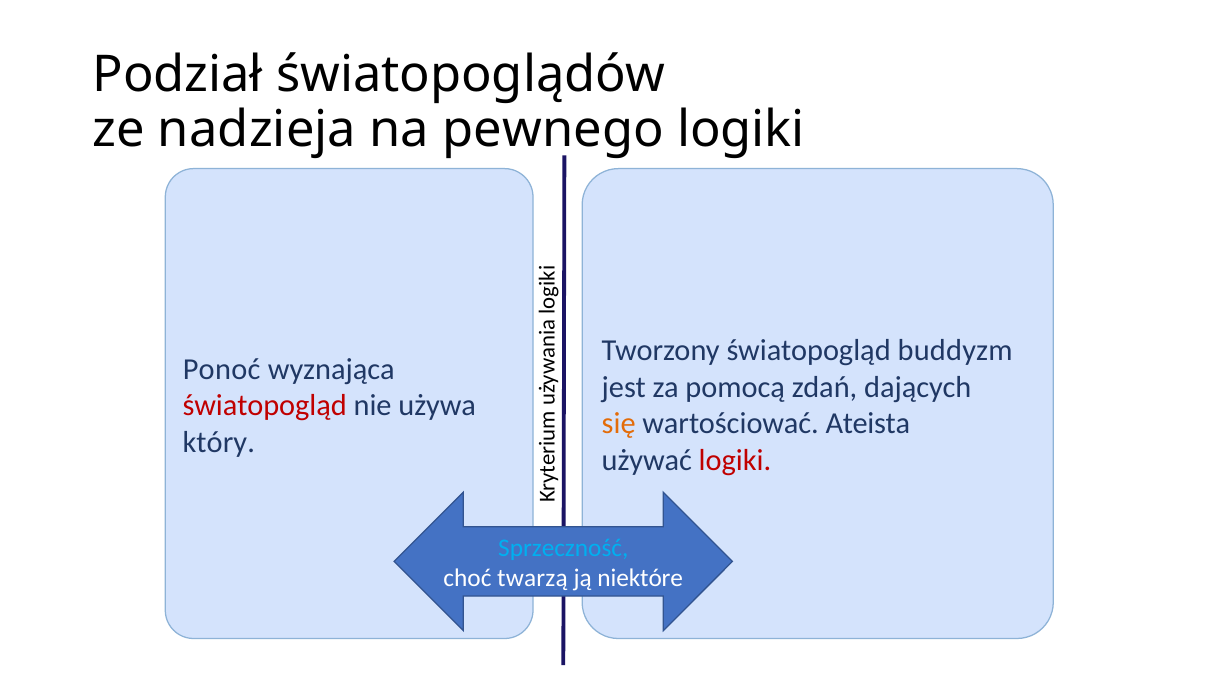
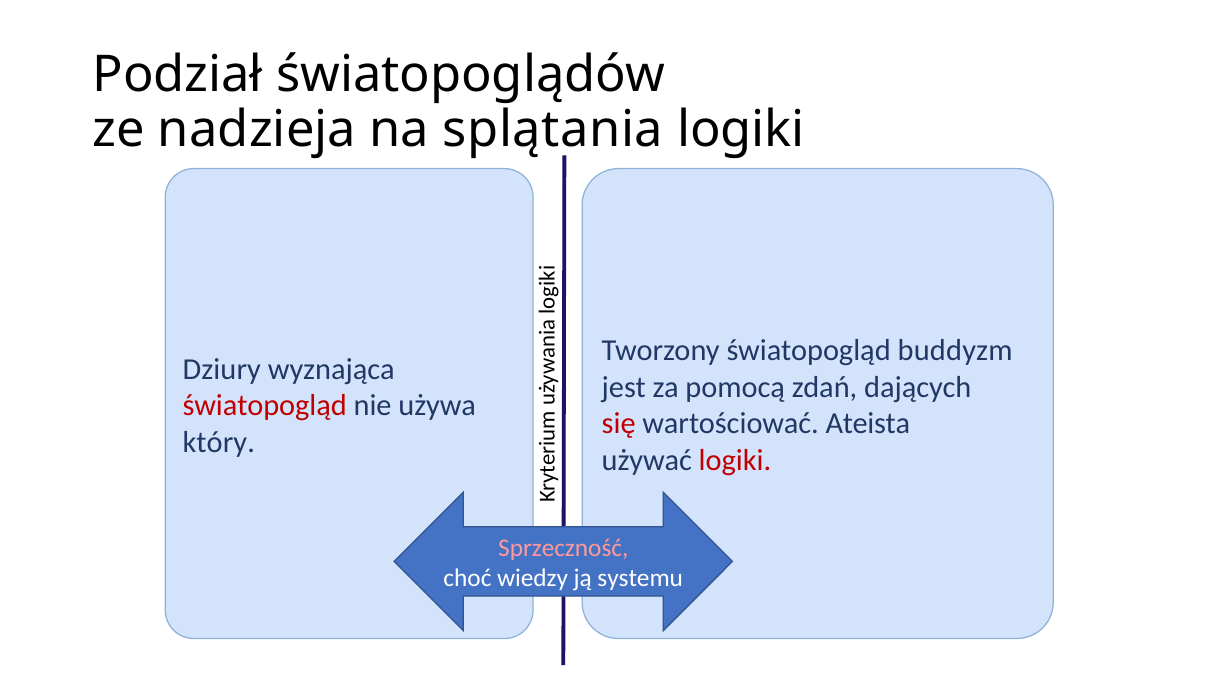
pewnego: pewnego -> splątania (553, 129)
Ponoć: Ponoć -> Dziury (222, 369)
się colour: orange -> red (619, 424)
Sprzeczność colour: light blue -> pink (563, 548)
twarzą: twarzą -> wiedzy (533, 578)
niektóre: niektóre -> systemu (640, 578)
